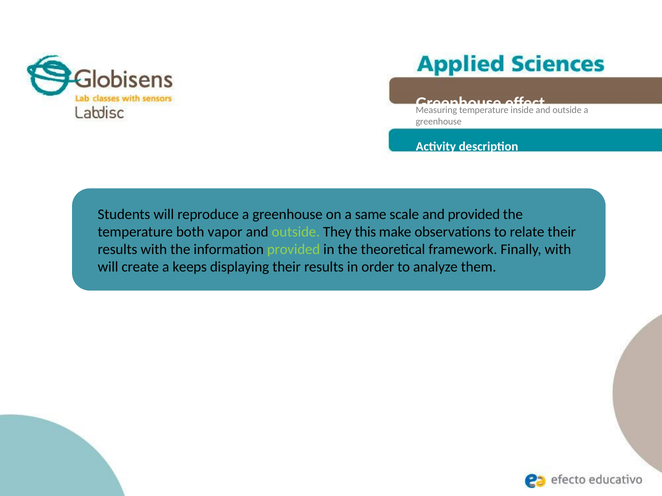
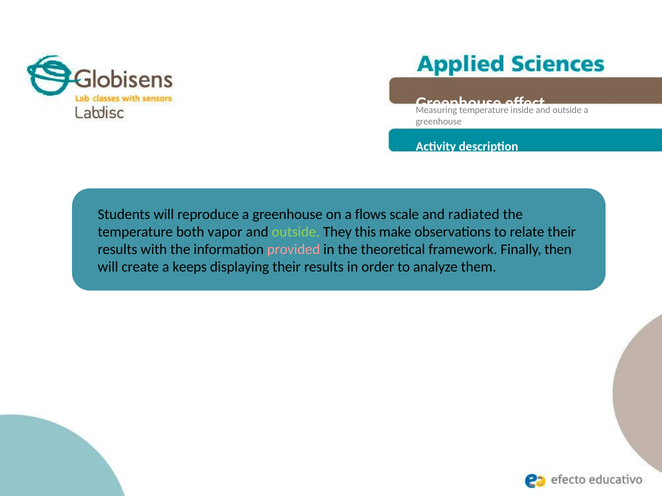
same: same -> flows (371, 214)
and provided: provided -> radiated (474, 214)
provided colour: light green -> pink (294, 250)
Finally with: with -> then (558, 250)
